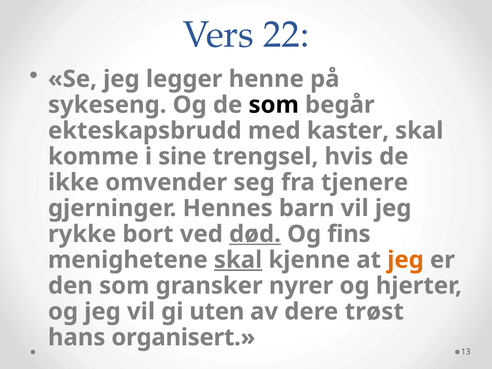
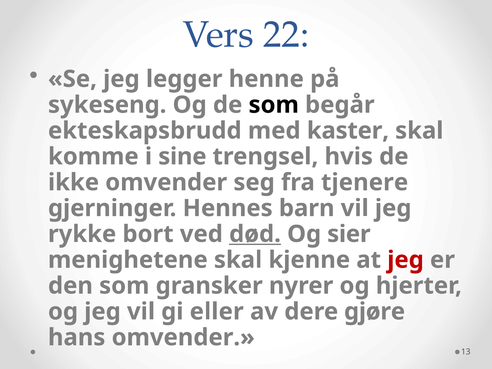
fins: fins -> sier (349, 234)
skal underline: present -> none (238, 260)
jeg colour: orange -> red (406, 260)
uten: uten -> eller (217, 312)
trøst: trøst -> gjøre (375, 312)
hans organisert: organisert -> omvender (183, 337)
